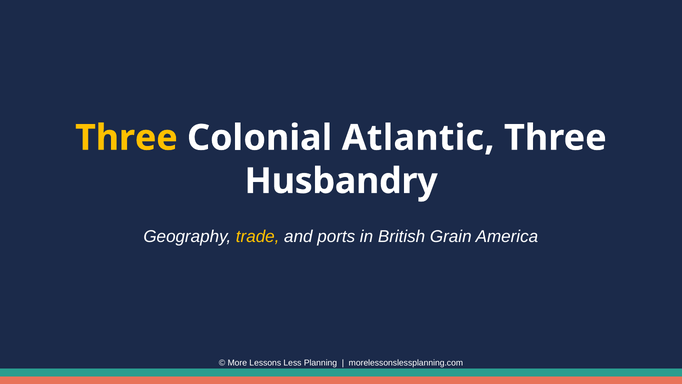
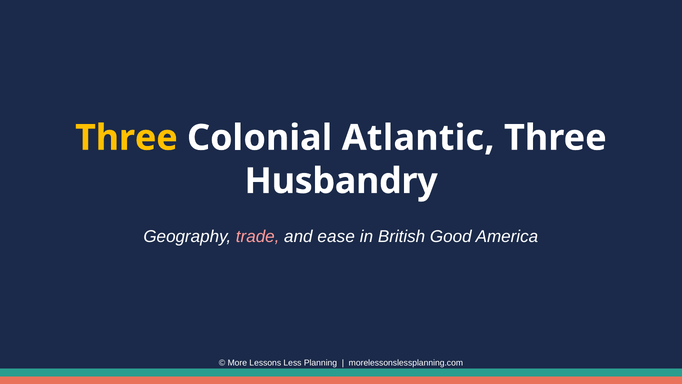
trade colour: yellow -> pink (258, 236)
ports: ports -> ease (336, 236)
Grain: Grain -> Good (451, 236)
